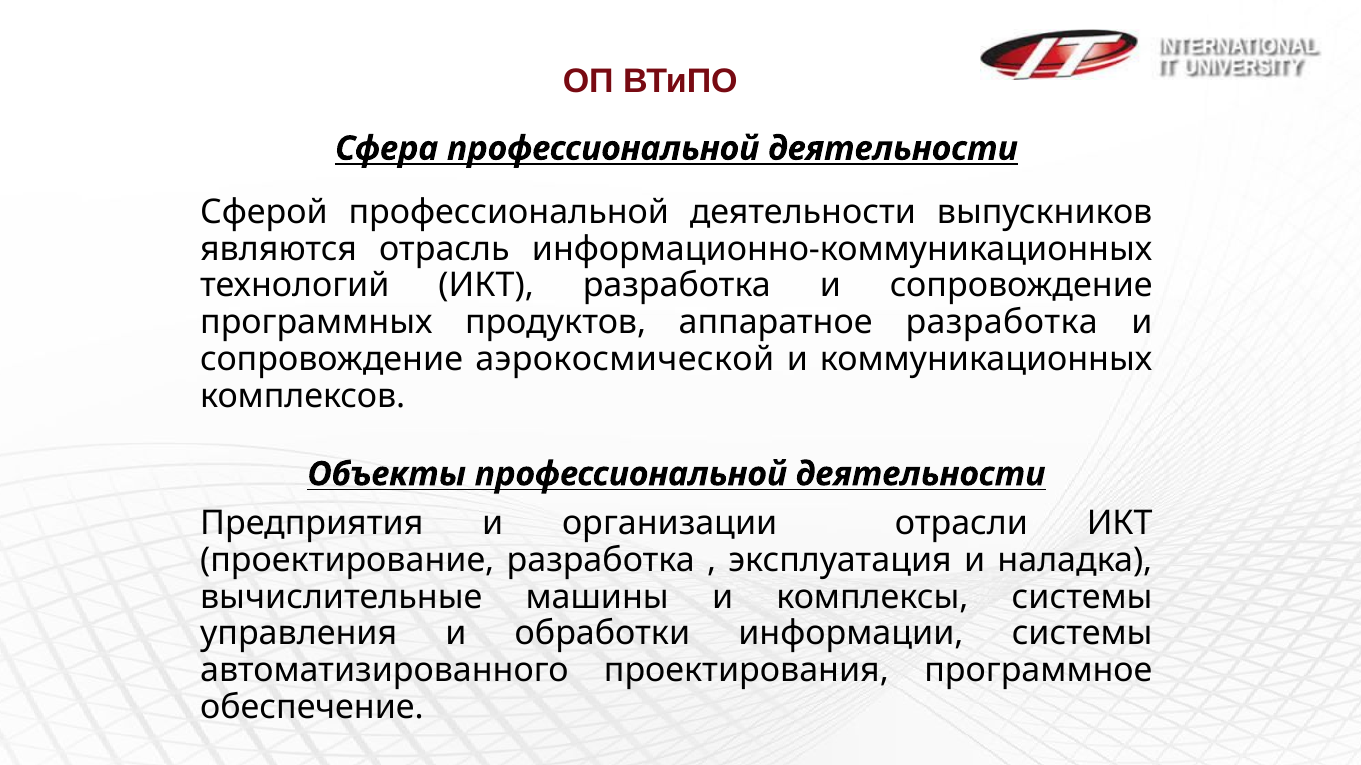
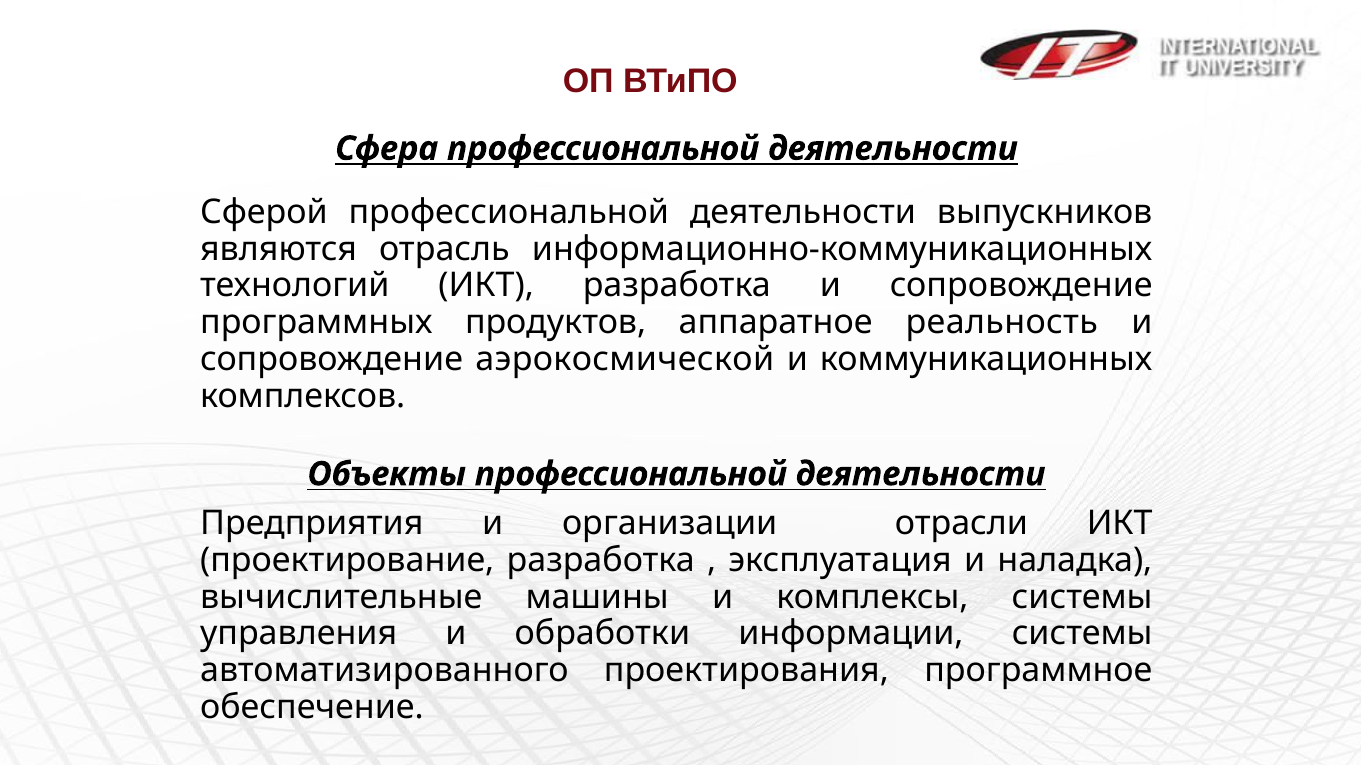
аппаратное разработка: разработка -> реальность (1002, 323)
